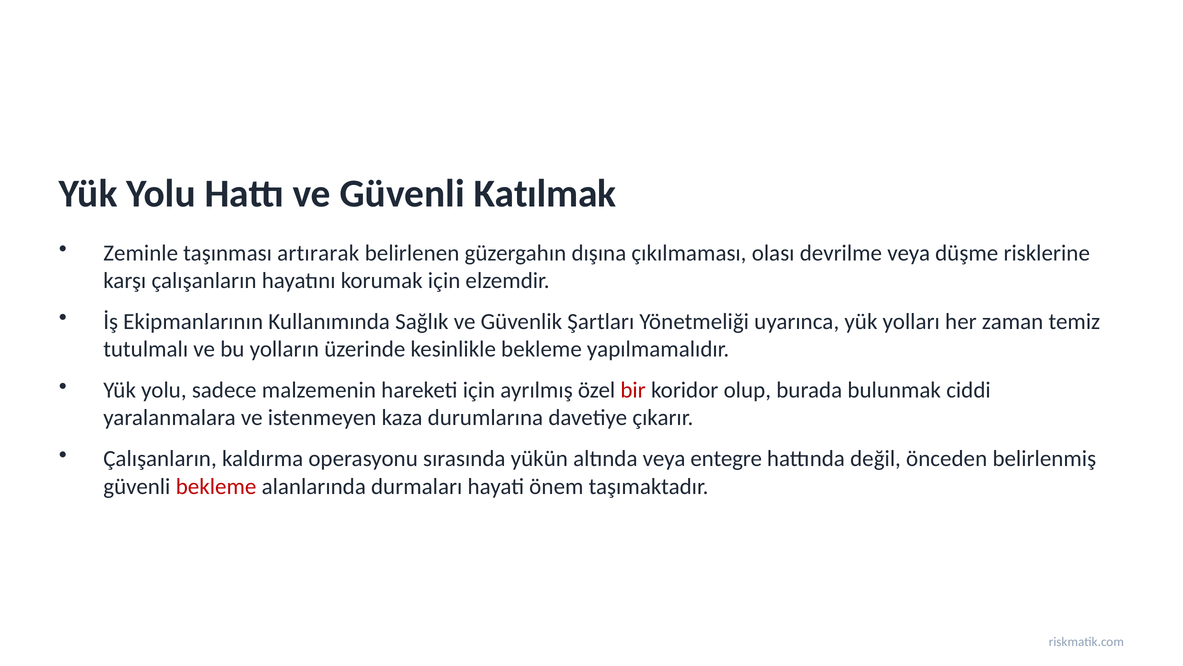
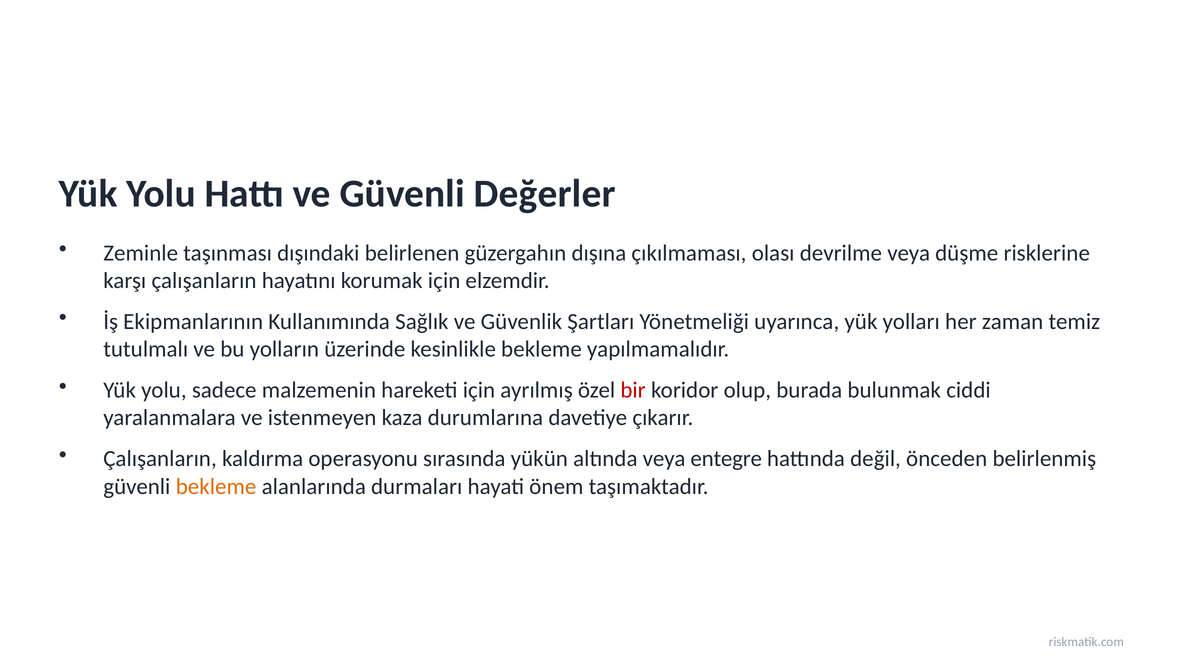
Katılmak: Katılmak -> Değerler (545, 194)
artırarak: artırarak -> dışındaki (318, 253)
bekleme colour: red -> orange (216, 486)
